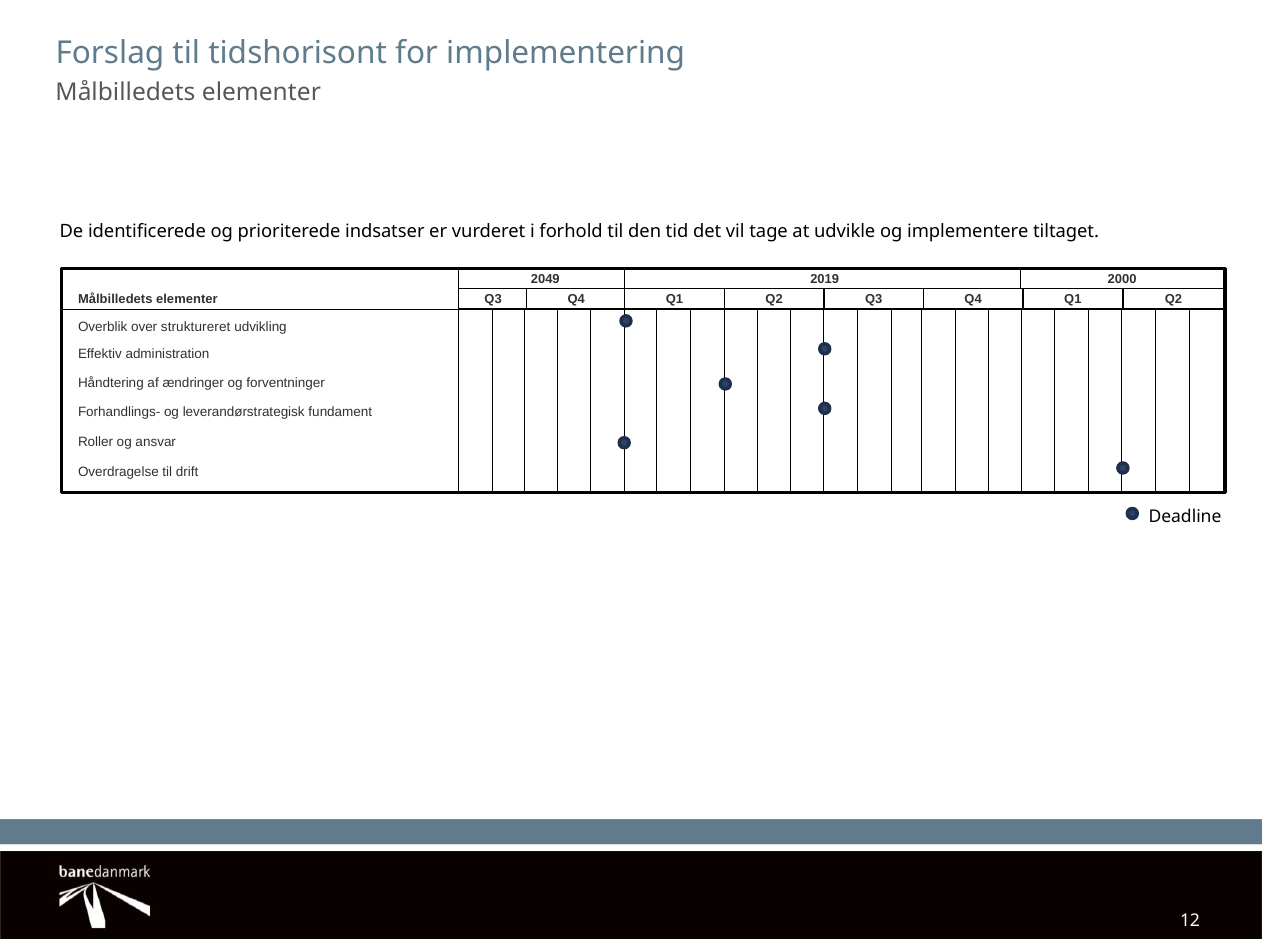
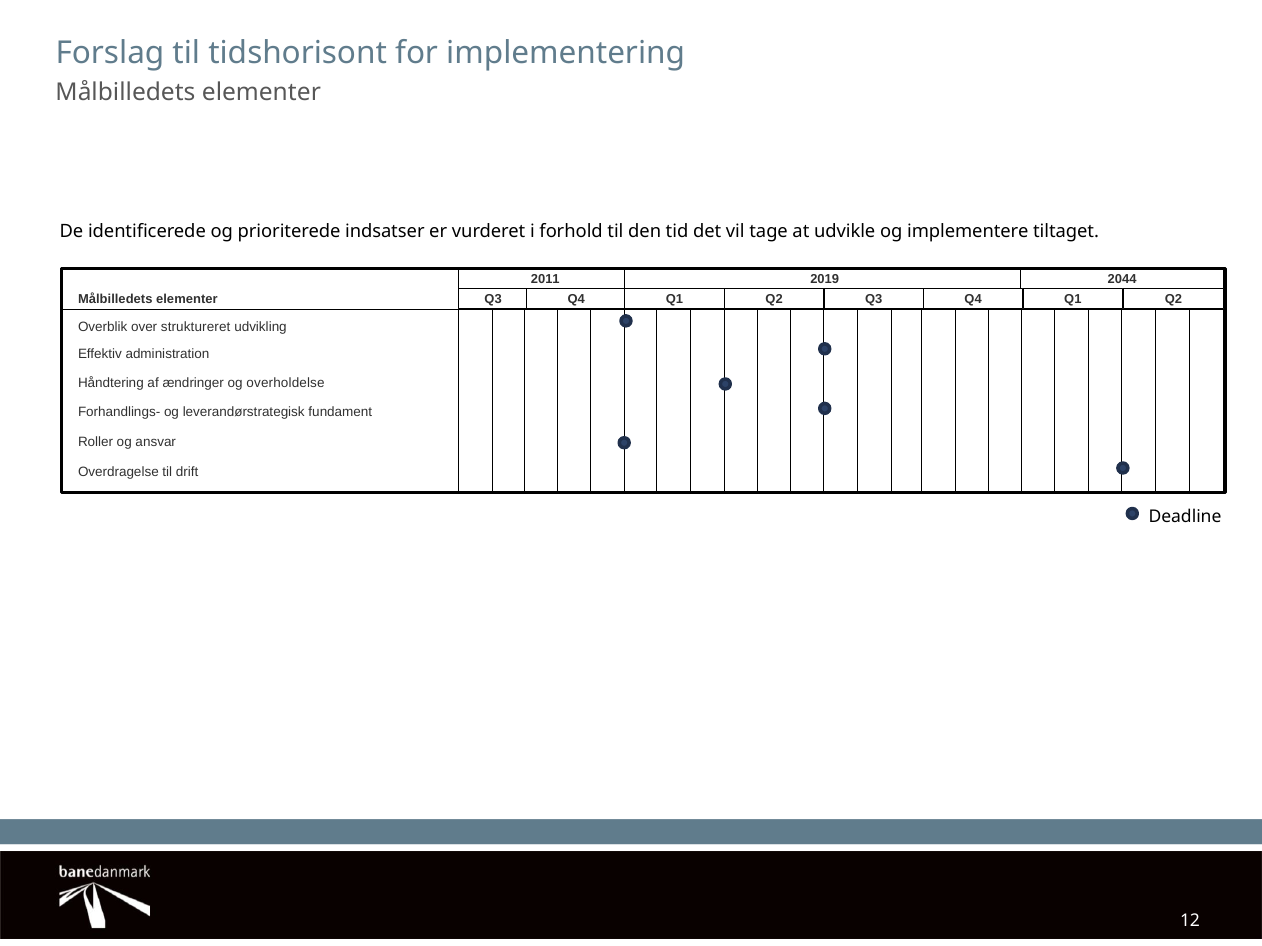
2049: 2049 -> 2011 (545, 280)
2000: 2000 -> 2044 (1122, 280)
forventninger: forventninger -> overholdelse (286, 383)
